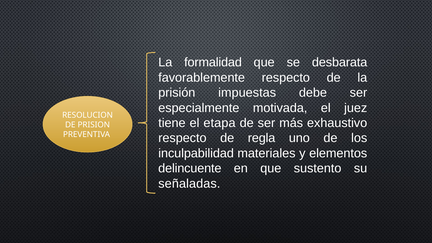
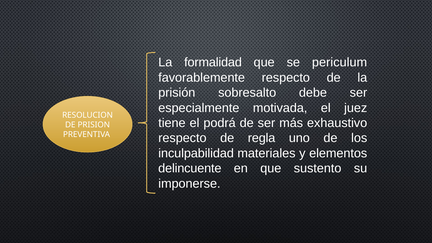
desbarata: desbarata -> periculum (340, 63)
impuestas: impuestas -> sobresalto (247, 93)
etapa: etapa -> podrá (220, 123)
señaladas: señaladas -> imponerse (189, 184)
